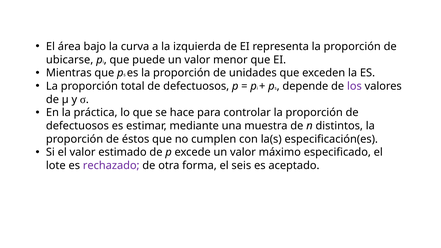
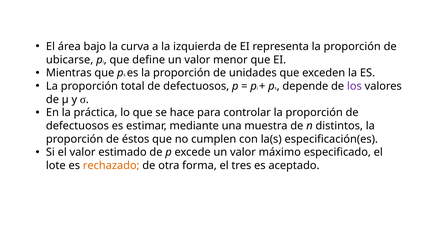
puede: puede -> define (149, 60)
rechazado colour: purple -> orange (111, 166)
seis: seis -> tres (241, 166)
